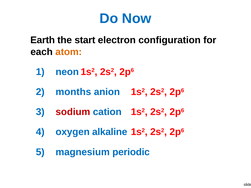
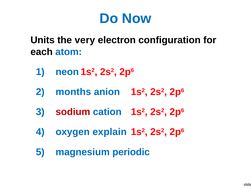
Earth: Earth -> Units (43, 40)
start: start -> very (85, 40)
atom colour: orange -> blue (69, 52)
alkaline: alkaline -> explain (110, 132)
